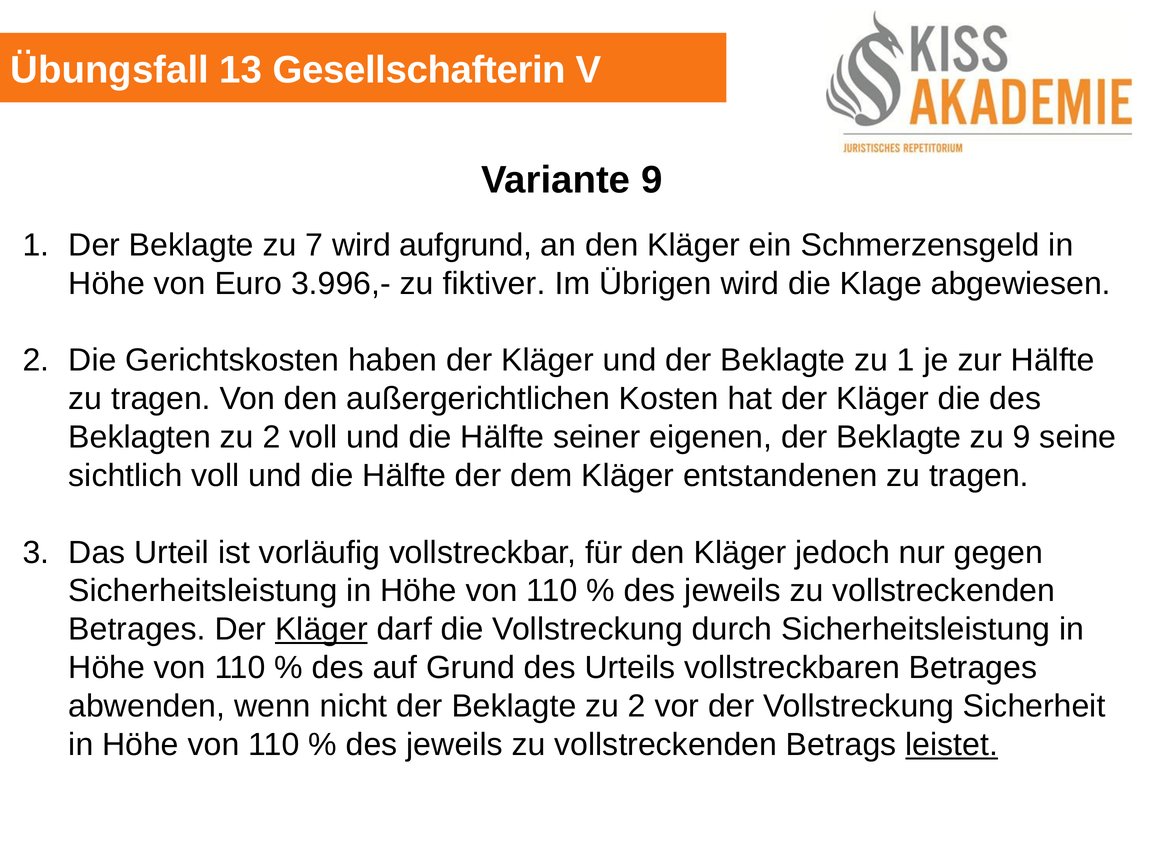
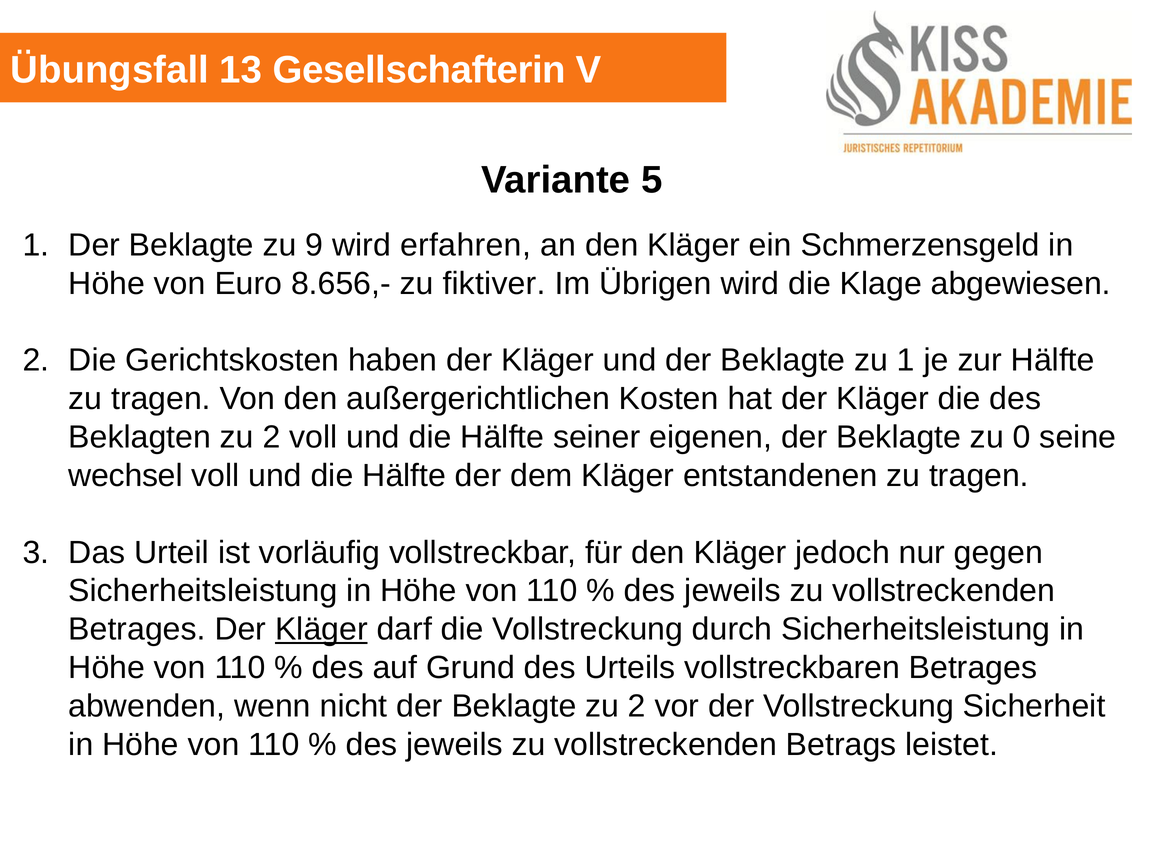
Variante 9: 9 -> 5 (652, 180)
7: 7 -> 9 (314, 245)
aufgrund: aufgrund -> erfahren (466, 245)
3.996,-: 3.996,- -> 8.656,- (341, 284)
zu 9: 9 -> 0 (1022, 438)
sichtlich: sichtlich -> wechsel (126, 476)
leistet underline: present -> none (952, 745)
